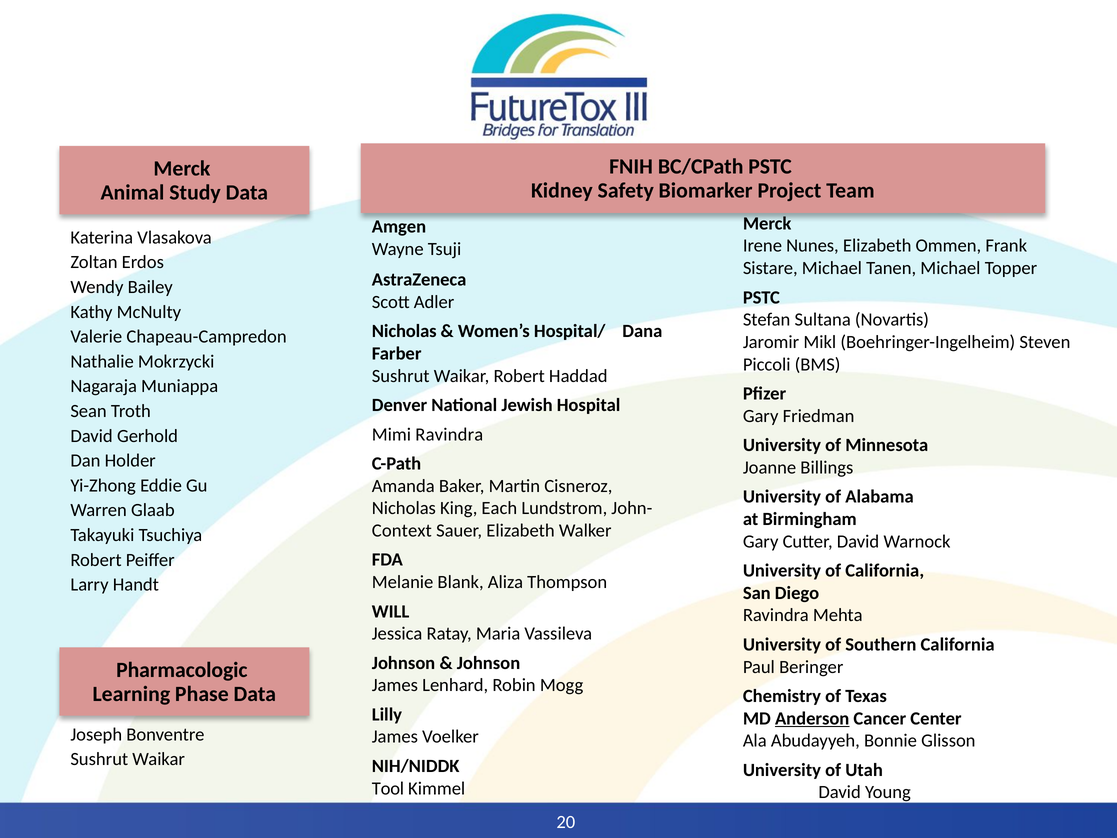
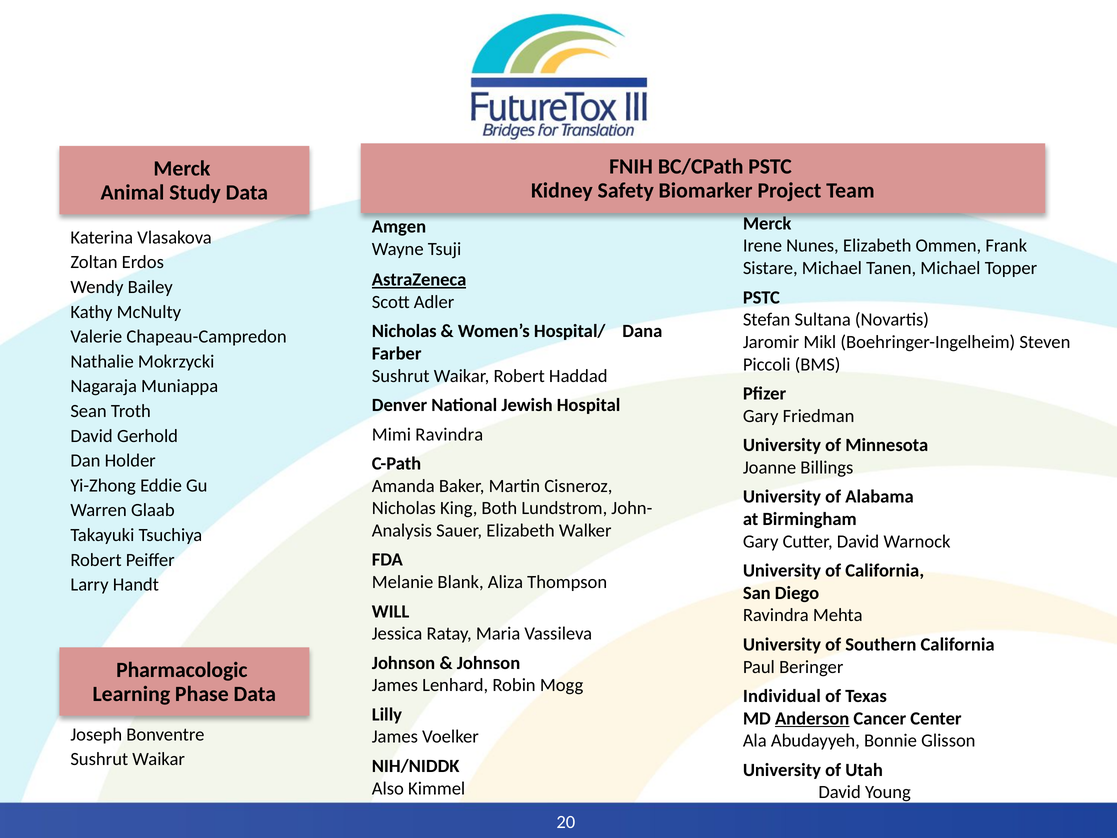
AstraZeneca underline: none -> present (419, 280)
Each: Each -> Both (499, 508)
Context: Context -> Analysis (402, 530)
Chemistry: Chemistry -> Individual (782, 696)
Tool: Tool -> Also (388, 788)
